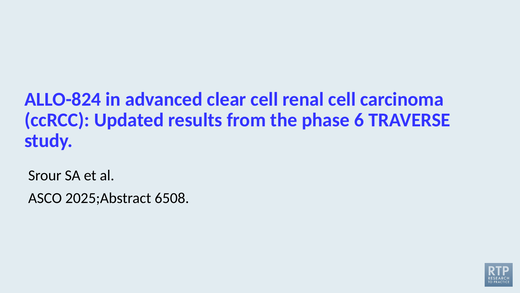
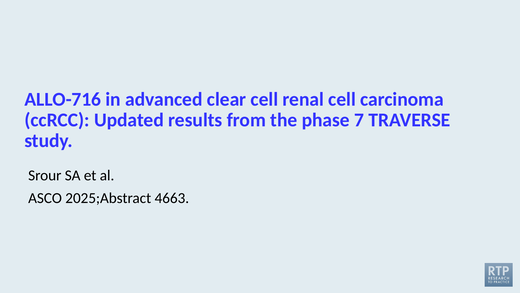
ALLO-824: ALLO-824 -> ALLO-716 (63, 99)
6: 6 -> 7 (359, 120)
6508: 6508 -> 4663 (172, 198)
